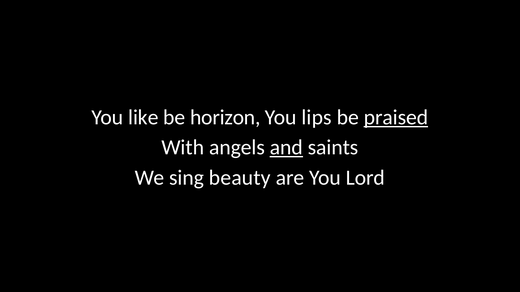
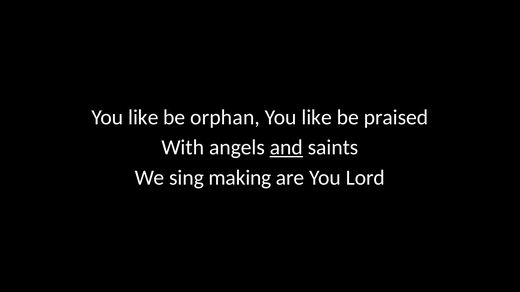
horizon: horizon -> orphan (225, 117)
lips: lips -> like (317, 117)
praised underline: present -> none (396, 117)
beauty: beauty -> making (240, 178)
